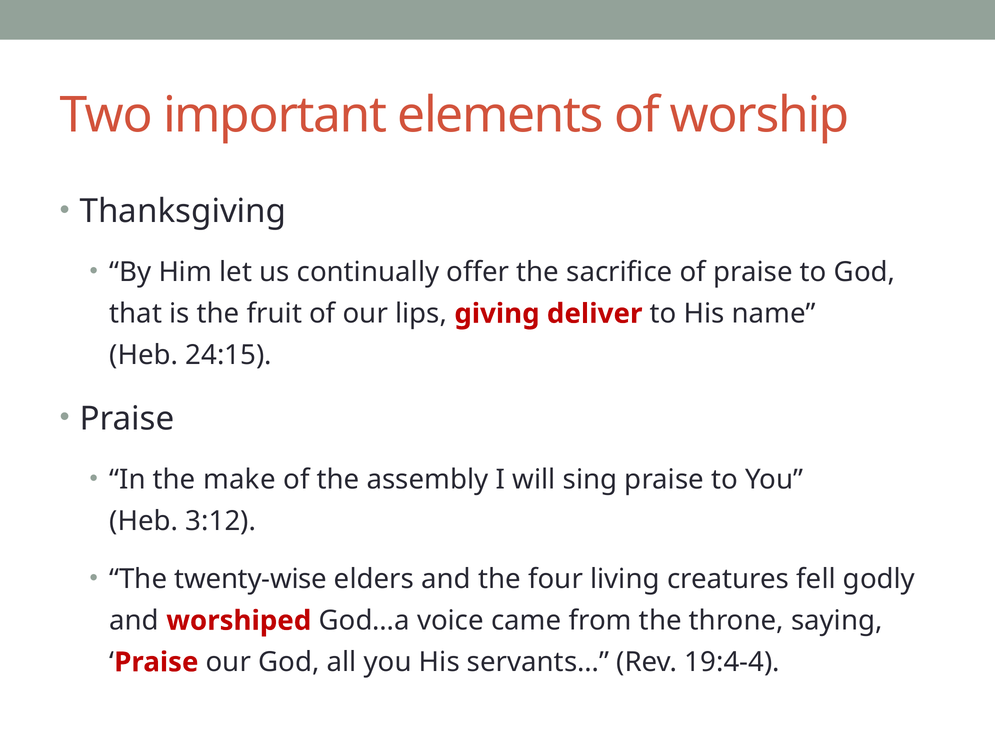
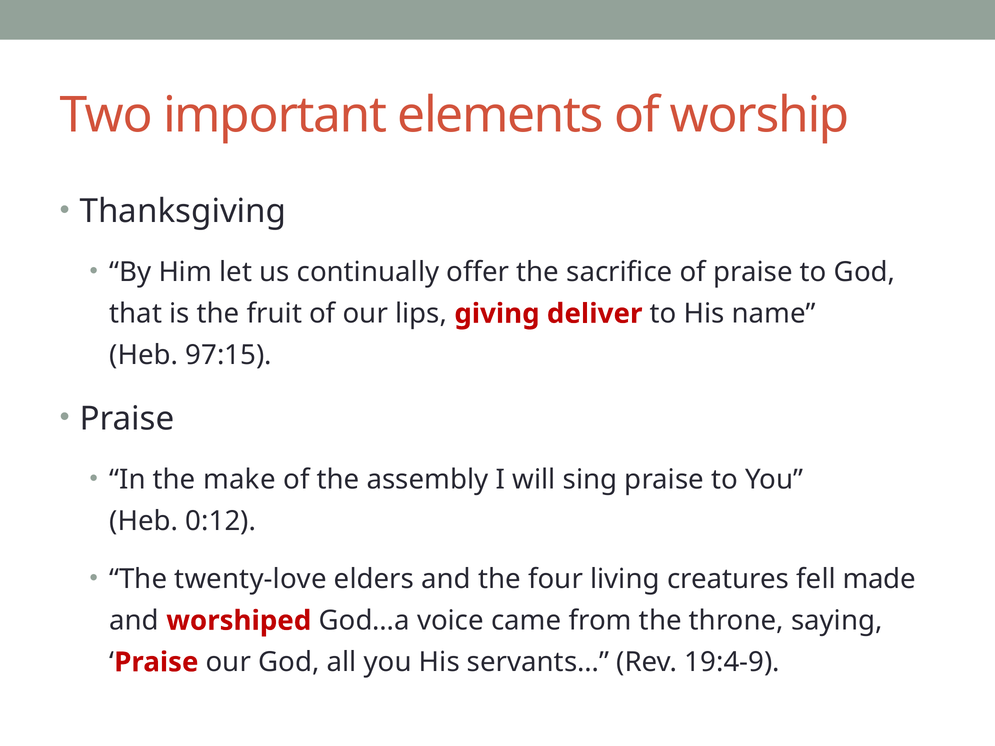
24:15: 24:15 -> 97:15 (229, 355)
3:12: 3:12 -> 0:12 (221, 521)
twenty-wise: twenty-wise -> twenty-love (251, 579)
godly: godly -> made (879, 579)
19:4-4: 19:4-4 -> 19:4-9 (732, 662)
